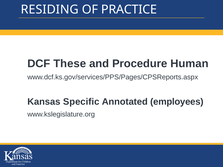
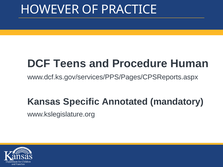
RESIDING: RESIDING -> HOWEVER (50, 9)
These: These -> Teens (70, 64)
employees: employees -> mandatory (177, 102)
